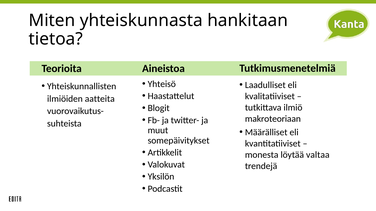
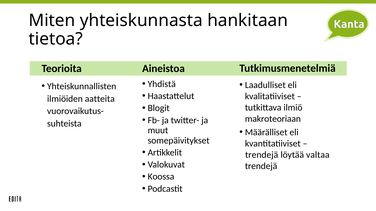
Yhteisö: Yhteisö -> Yhdistä (162, 84)
monesta: monesta -> trendejä (262, 155)
Yksilön: Yksilön -> Koossa (161, 177)
